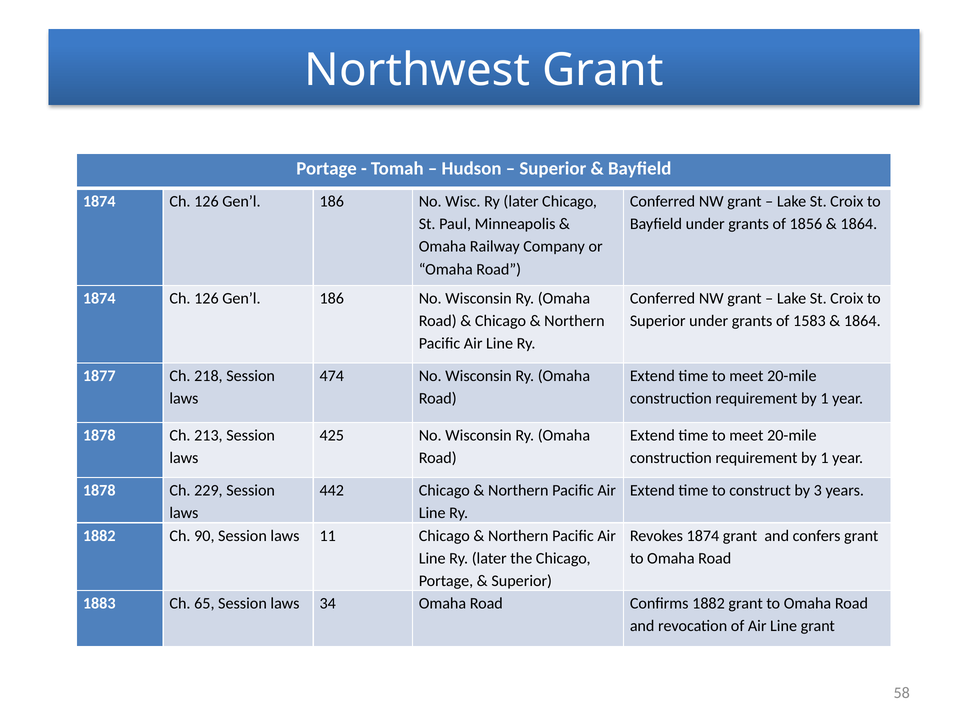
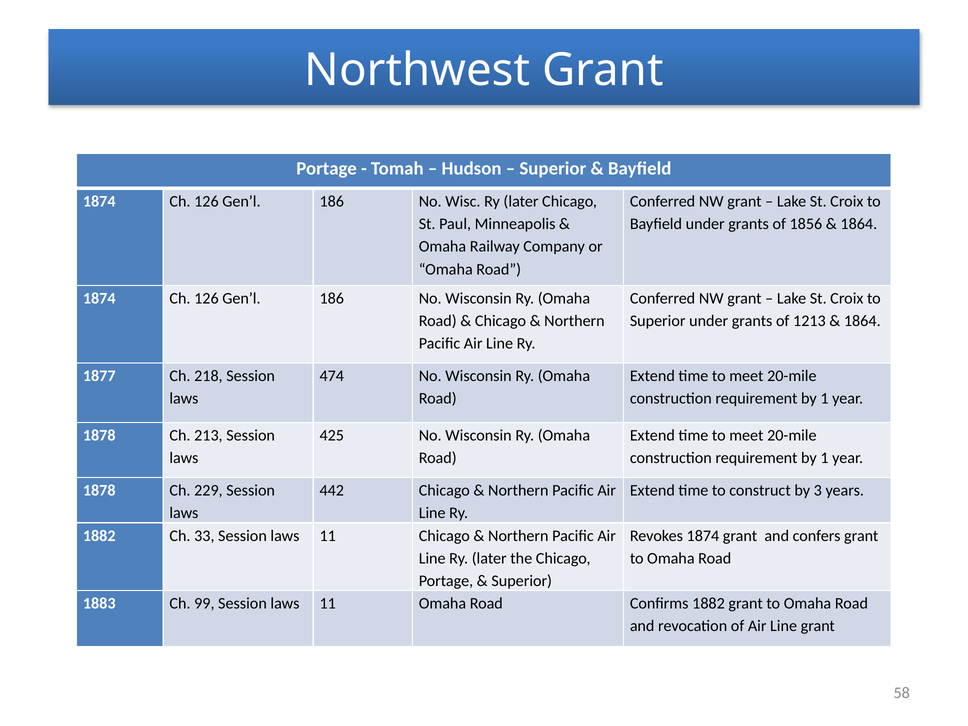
1583: 1583 -> 1213 (809, 321)
90: 90 -> 33 (204, 536)
65: 65 -> 99 (204, 604)
34: 34 -> 11 (328, 604)
